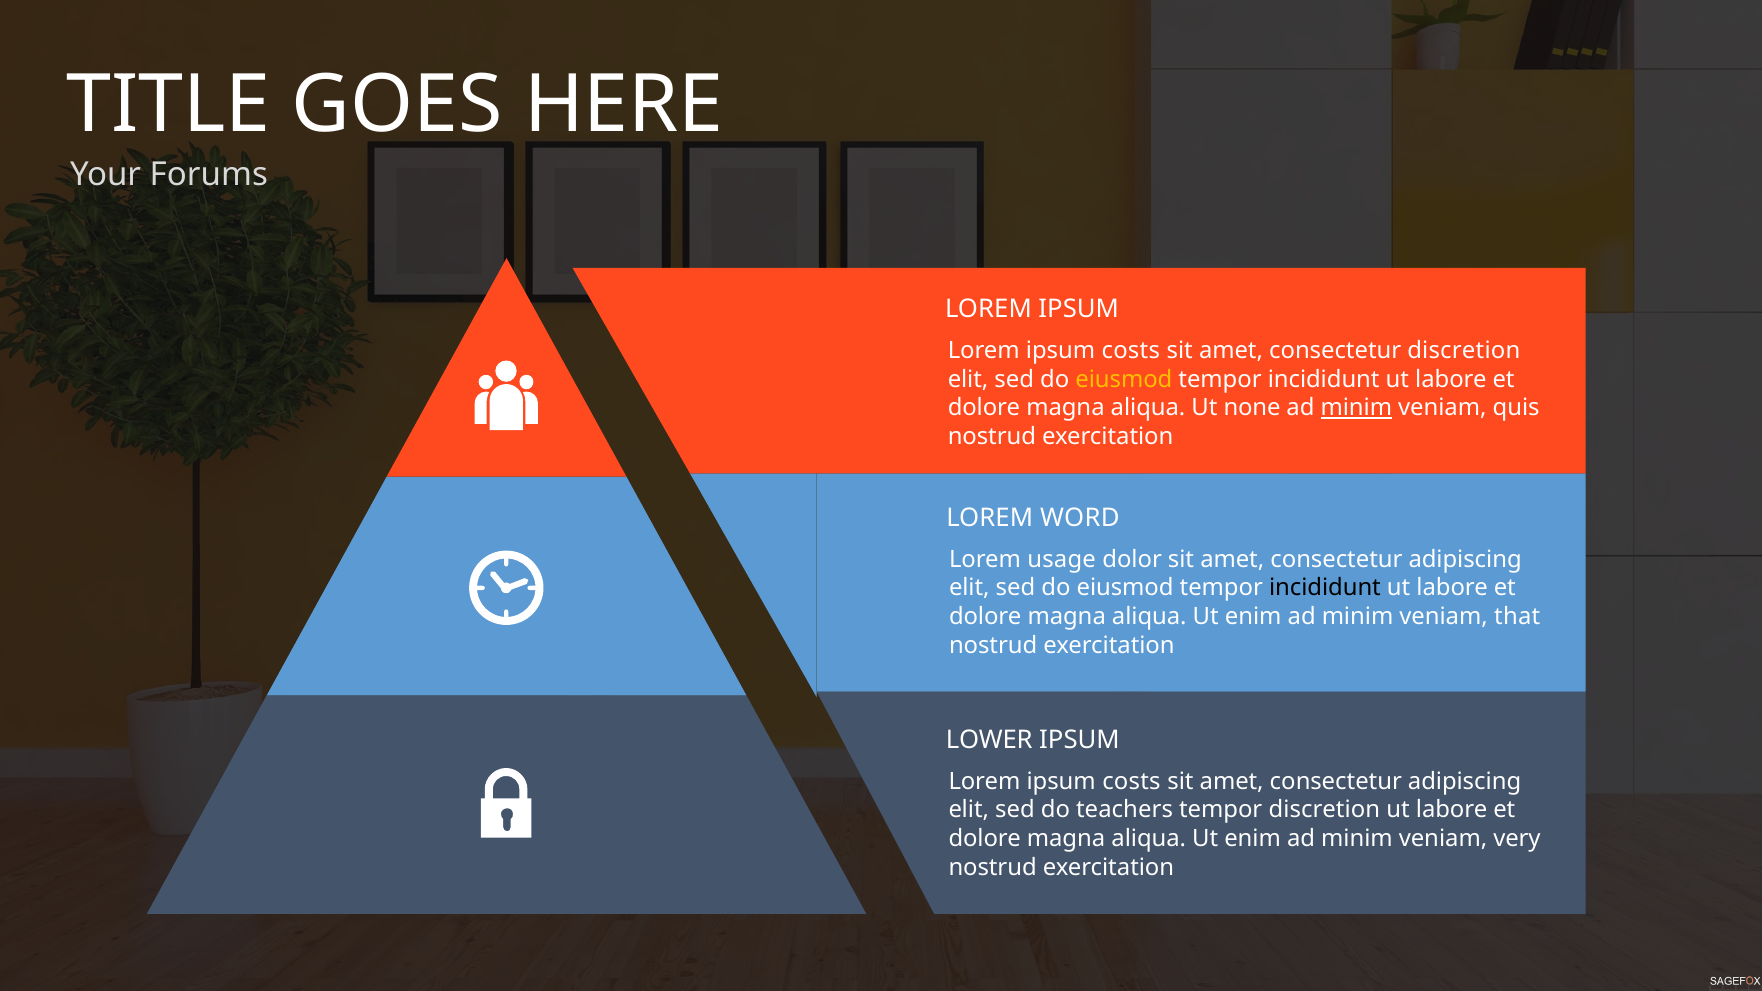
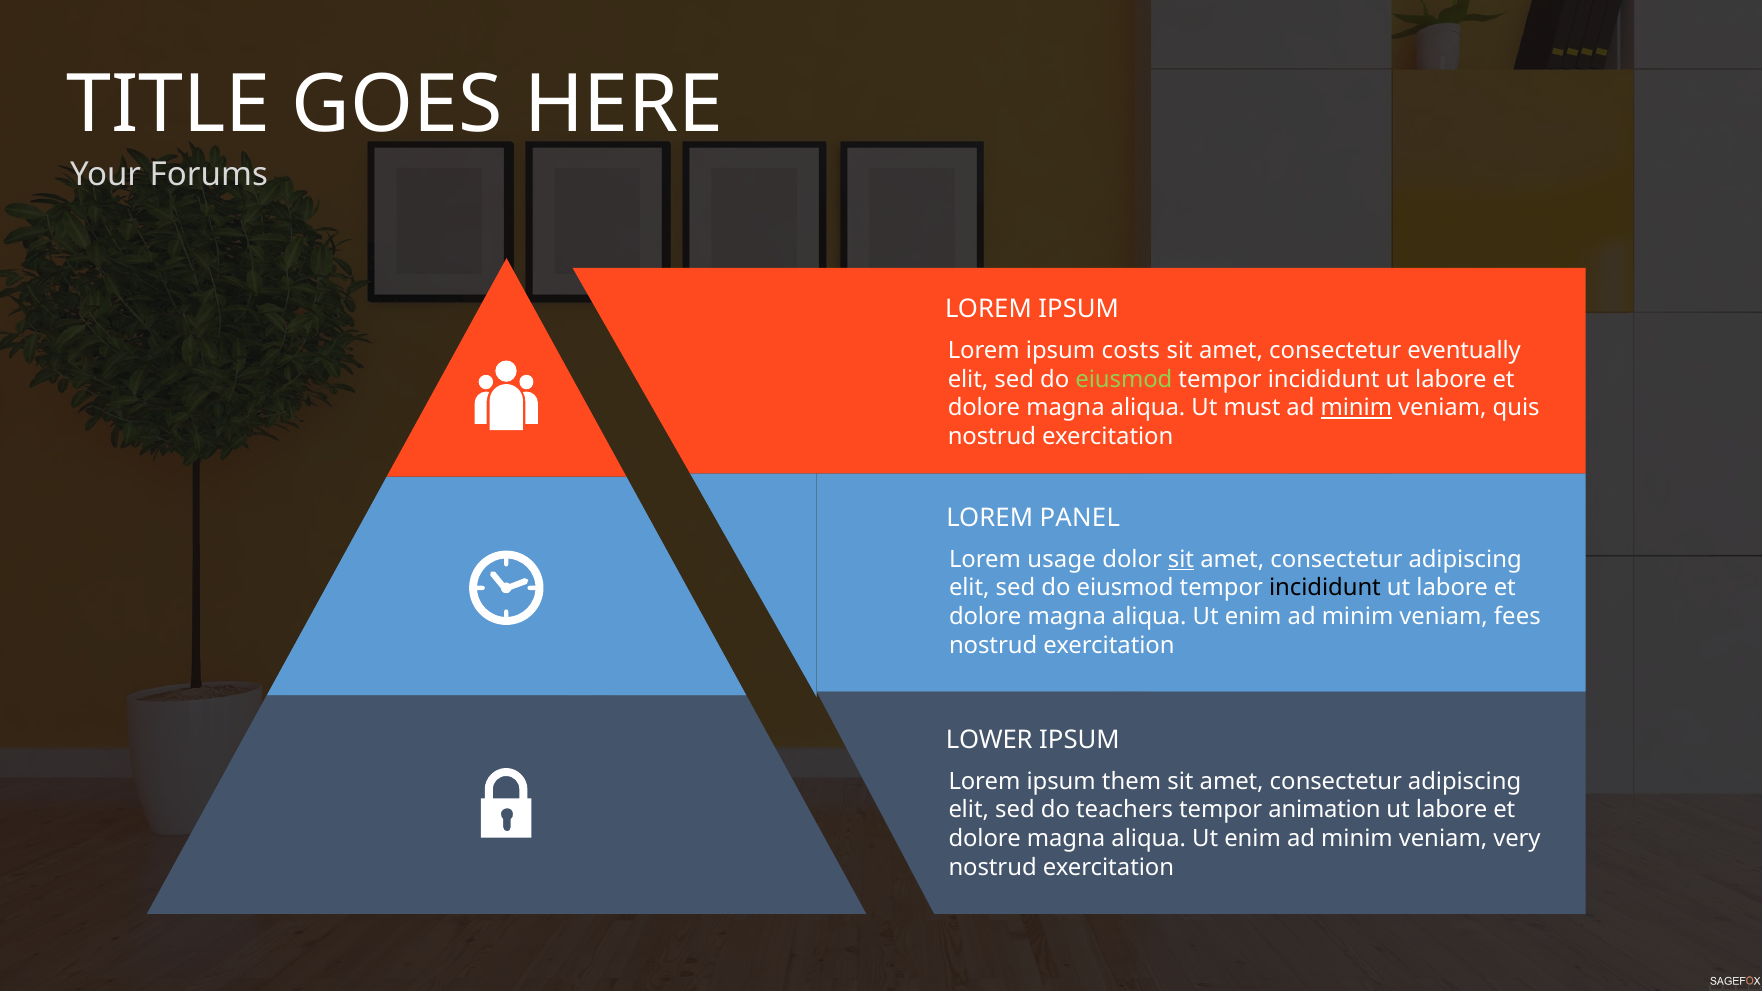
consectetur discretion: discretion -> eventually (1464, 351)
eiusmod colour: yellow -> light green (1124, 379)
none: none -> must (1252, 408)
WORD: WORD -> PANEL (1080, 518)
sit underline: none -> present (1181, 559)
that: that -> fees (1517, 617)
costs: costs -> them (1132, 781)
tempor discretion: discretion -> animation (1325, 810)
